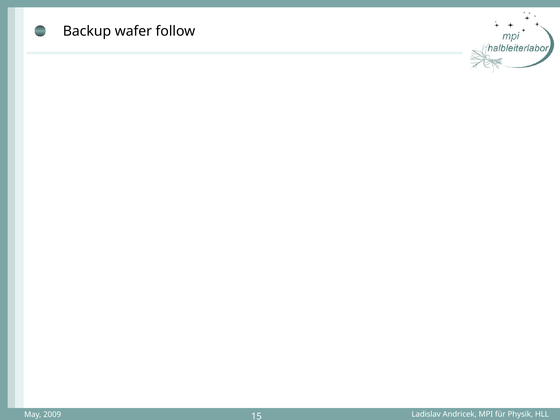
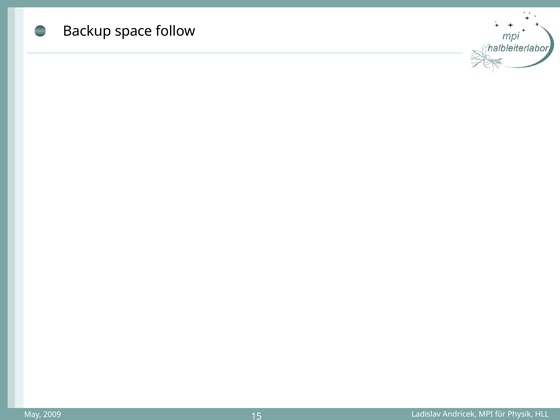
wafer: wafer -> space (133, 31)
